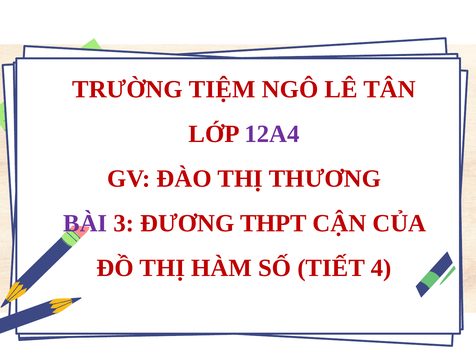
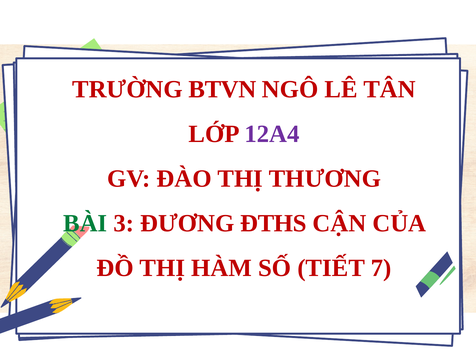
TIỆM: TIỆM -> BTVN (222, 89)
BÀI colour: purple -> green (85, 223)
THPT: THPT -> ĐTHS (273, 223)
4: 4 -> 7 (381, 268)
